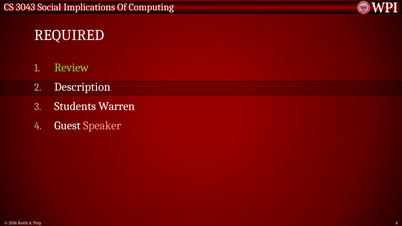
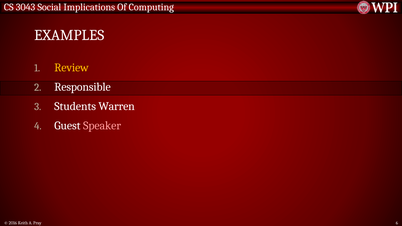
REQUIRED: REQUIRED -> EXAMPLES (69, 35)
Review colour: light green -> yellow (71, 68)
Description: Description -> Responsible (82, 87)
